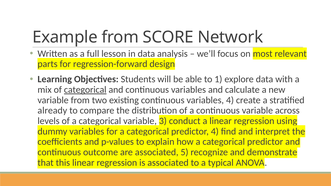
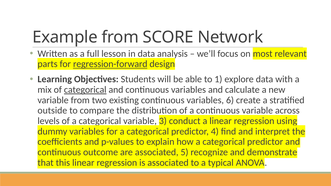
regression-forward underline: none -> present (110, 64)
variables 4: 4 -> 6 (230, 100)
already: already -> outside (52, 111)
